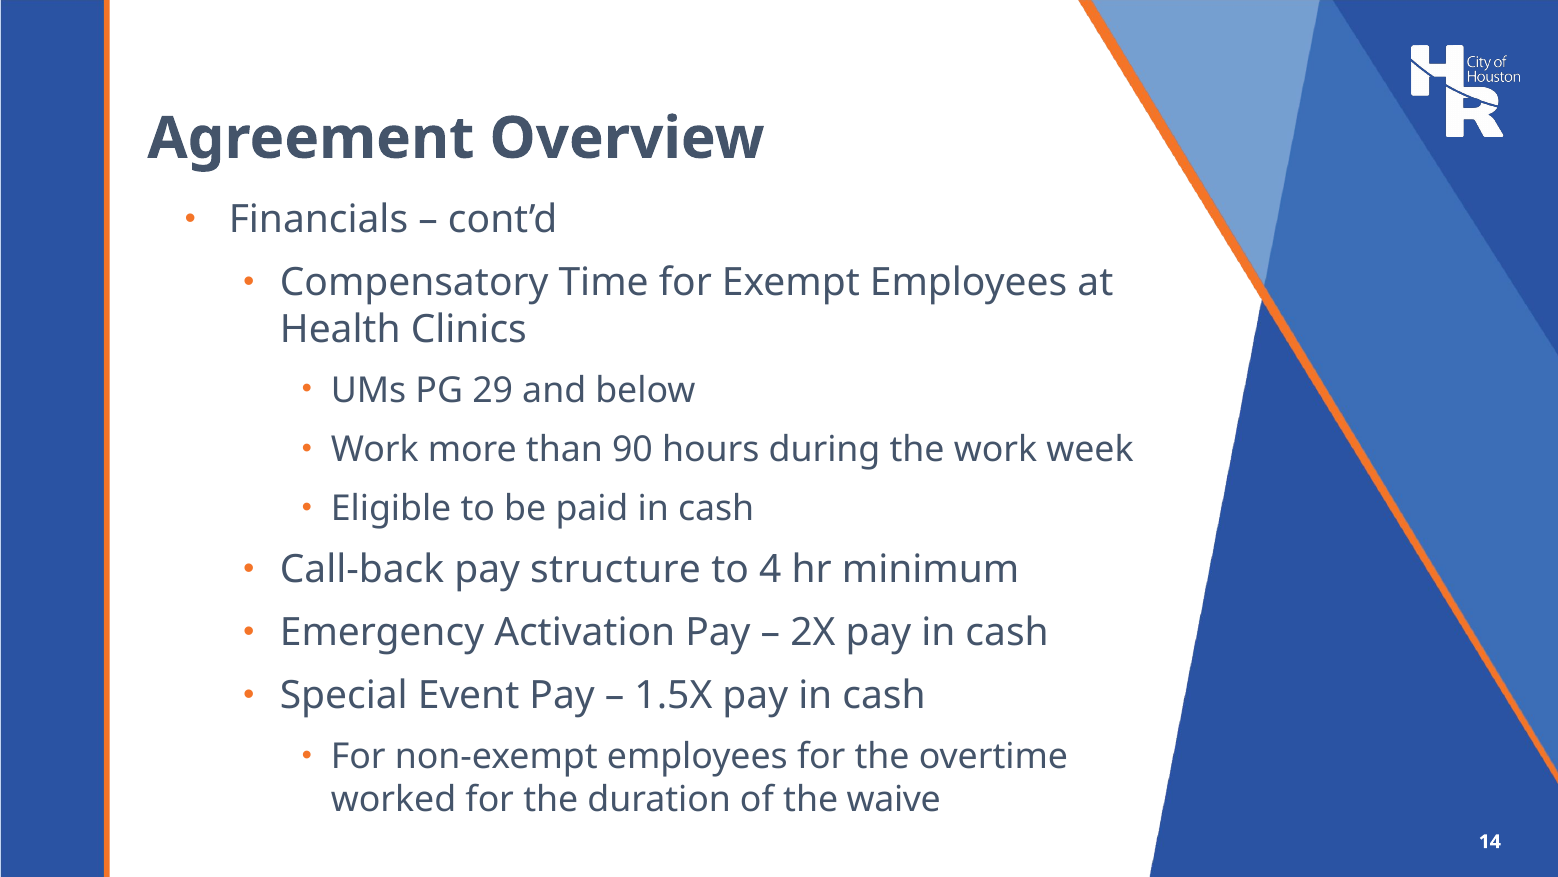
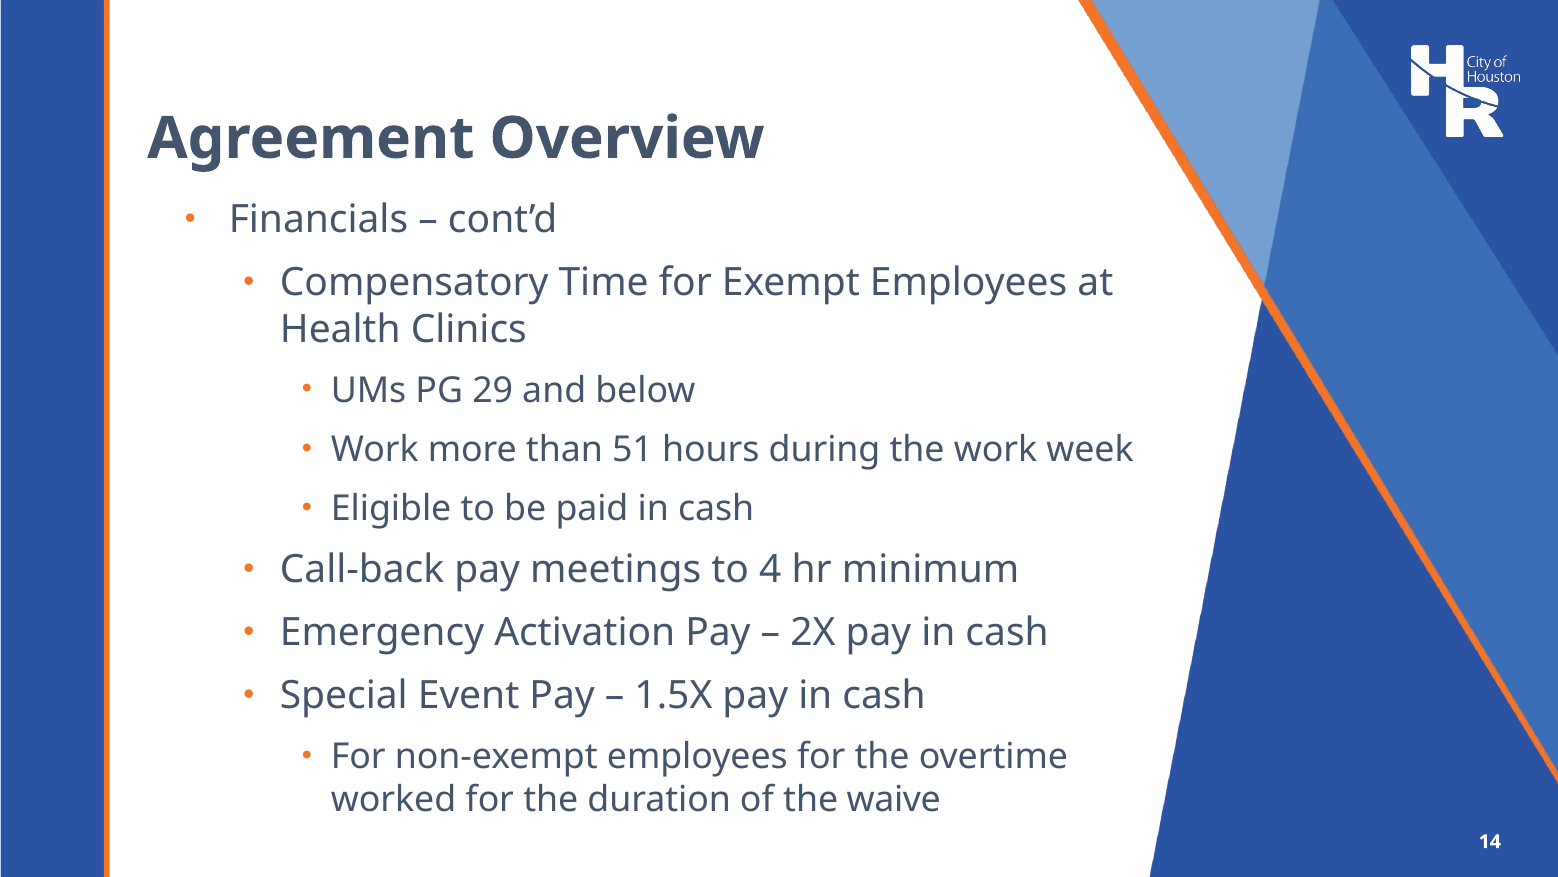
90: 90 -> 51 (633, 449)
structure: structure -> meetings (616, 570)
